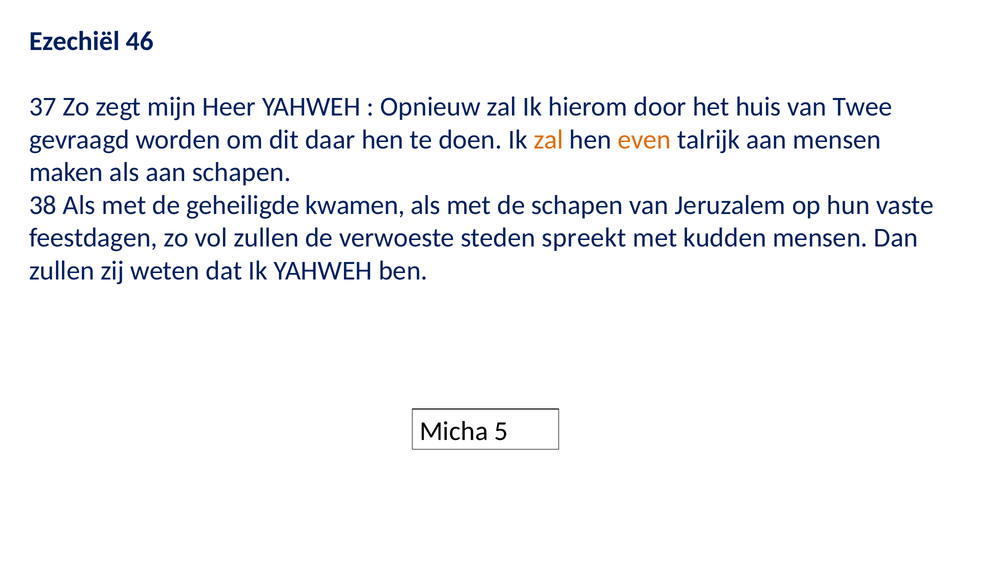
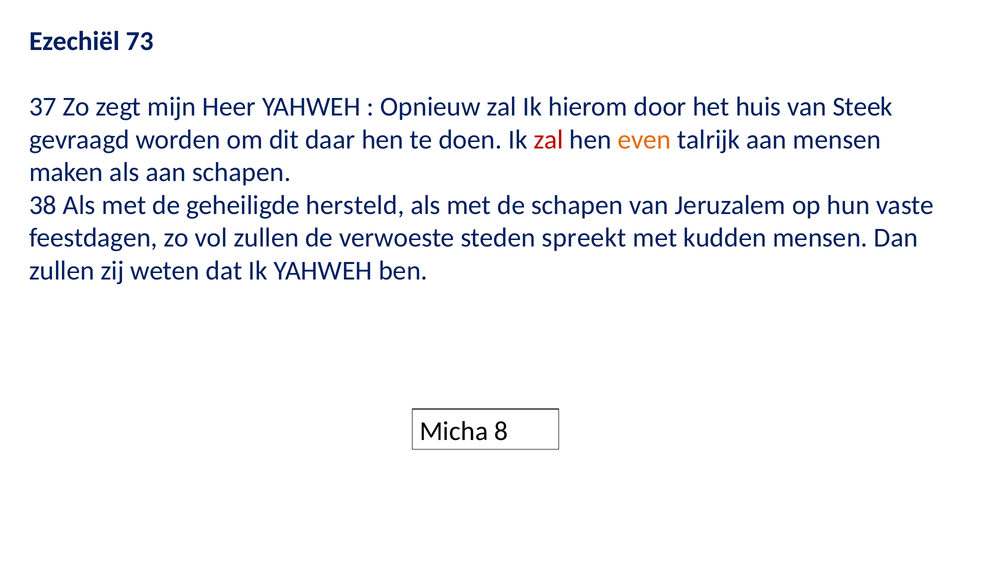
46: 46 -> 73 (140, 41)
Twee: Twee -> Steek (863, 107)
zal colour: orange -> red (548, 140)
kwamen: kwamen -> hersteld (355, 205)
5: 5 -> 8 (501, 431)
